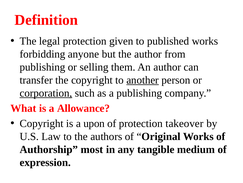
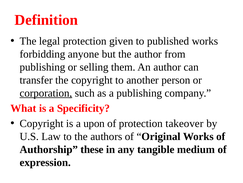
another underline: present -> none (143, 80)
Allowance: Allowance -> Specificity (83, 108)
most: most -> these (92, 149)
